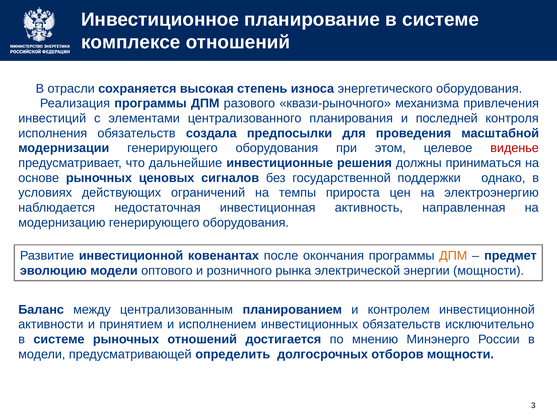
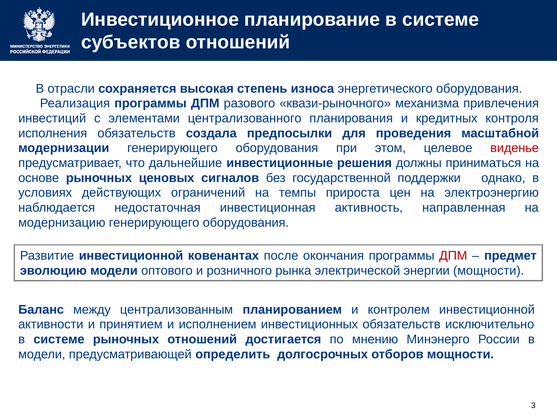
комплексе: комплексе -> субъектов (131, 42)
последней: последней -> кредитных (447, 118)
ДПМ colour: orange -> red (453, 256)
